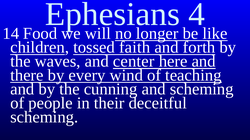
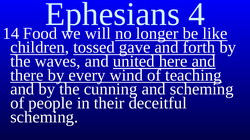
faith: faith -> gave (135, 47)
center: center -> united (134, 61)
